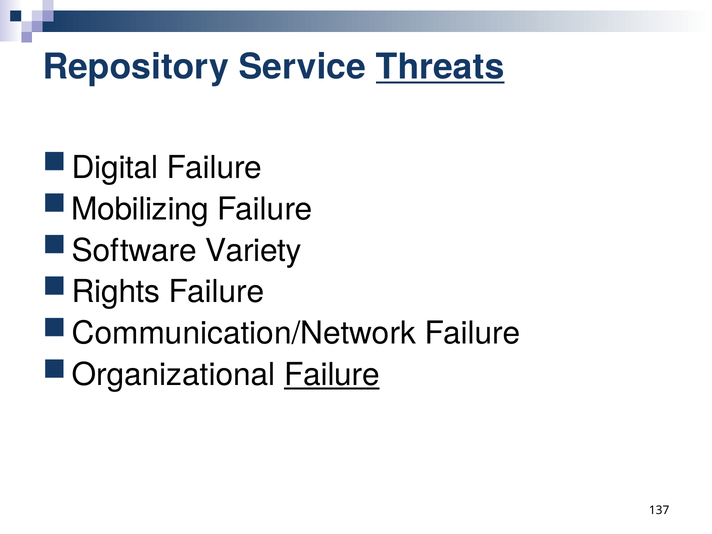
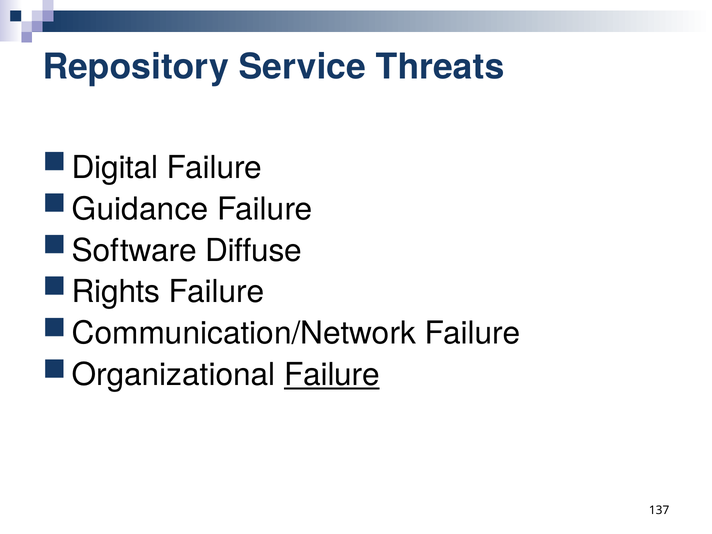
Threats underline: present -> none (440, 67)
Mobilizing: Mobilizing -> Guidance (140, 209)
Variety: Variety -> Diffuse (253, 251)
